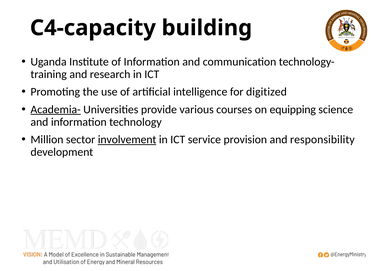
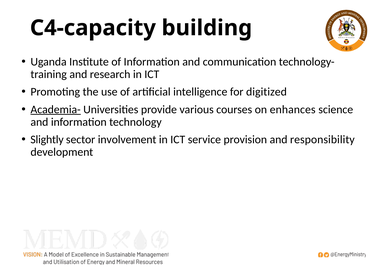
equipping: equipping -> enhances (293, 109)
Million: Million -> Slightly (47, 140)
involvement underline: present -> none (127, 140)
